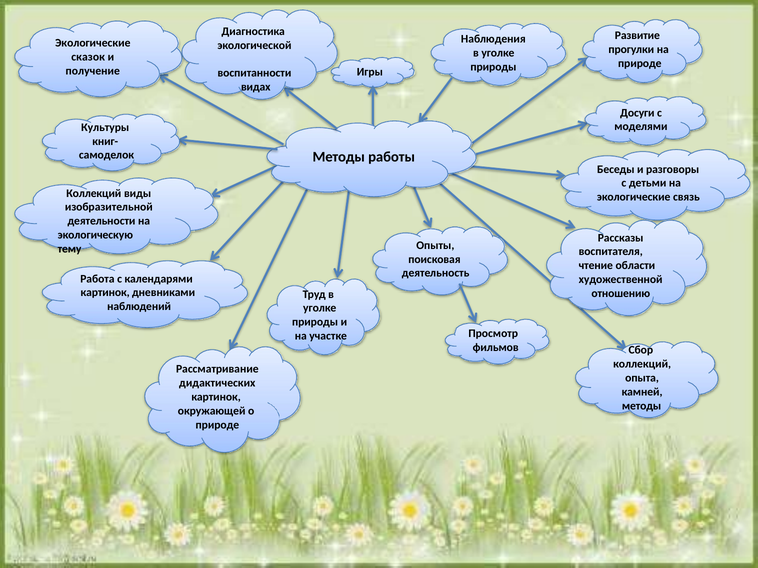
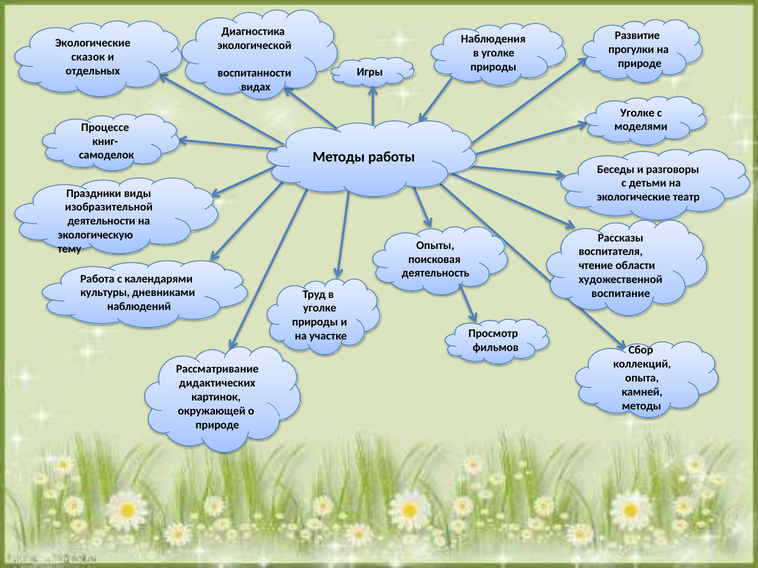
получение: получение -> отдельных (93, 71)
Досуги: Досуги -> Уголке (637, 113)
Культуры: Культуры -> Процессе (105, 127)
Коллекций: Коллекций -> Праздники (94, 193)
связь: связь -> театр (686, 197)
картинок: картинок -> культуры (105, 293)
отношению: отношению -> воспитание (621, 294)
